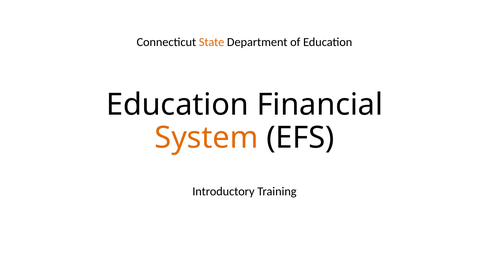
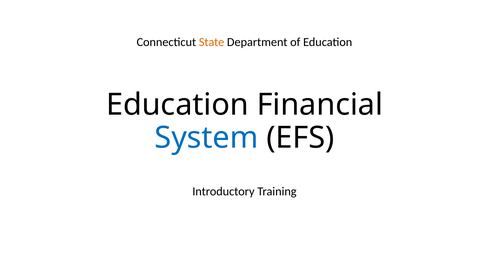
System colour: orange -> blue (207, 138)
